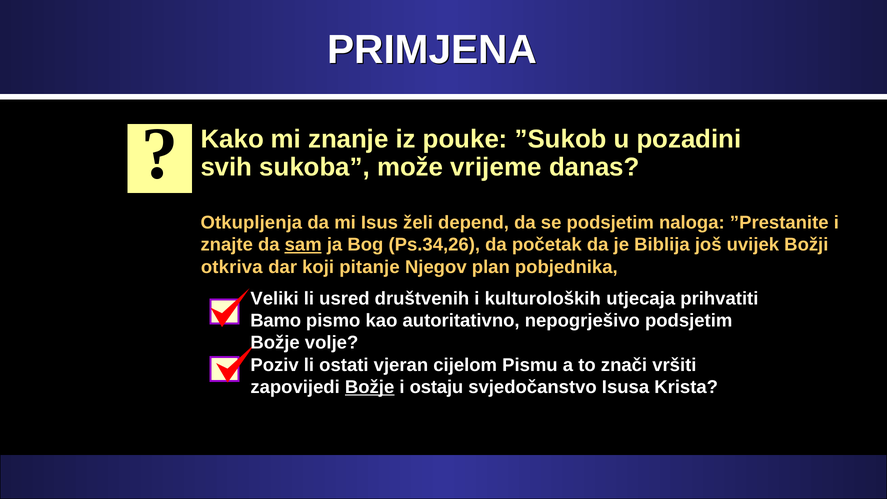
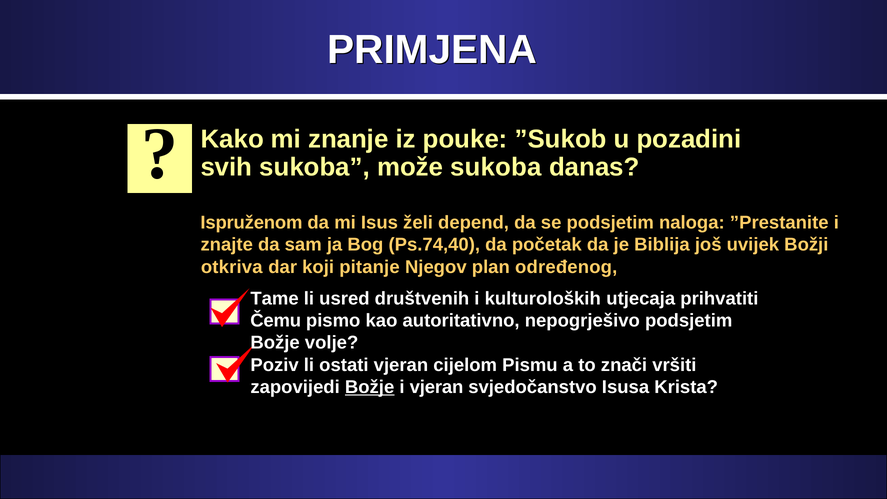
može vrijeme: vrijeme -> sukoba (496, 167)
Otkupljenja: Otkupljenja -> Ispruženom (251, 223)
sam underline: present -> none (303, 245)
Ps.34,26: Ps.34,26 -> Ps.74,40 (434, 245)
pobjednika: pobjednika -> određenog (566, 267)
Veliki: Veliki -> Tame (275, 298)
Bamo: Bamo -> Čemu (276, 321)
i ostaju: ostaju -> vjeran (437, 387)
